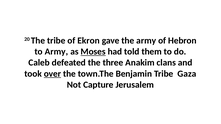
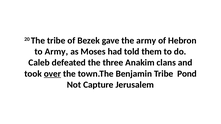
Ekron: Ekron -> Bezek (89, 41)
Moses underline: present -> none (93, 52)
Gaza: Gaza -> Pond (187, 74)
